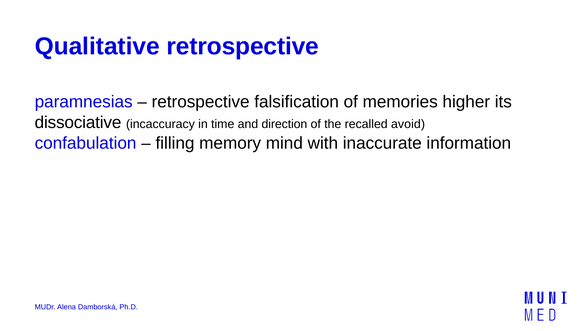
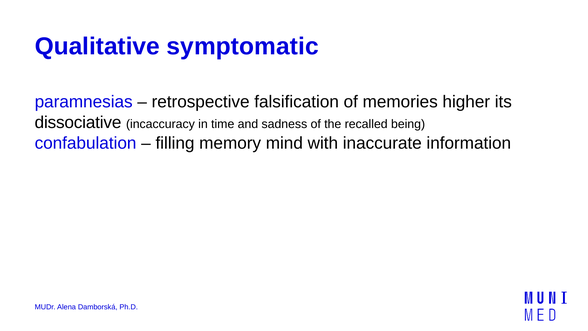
Qualitative retrospective: retrospective -> symptomatic (243, 46)
direction: direction -> sadness (284, 124)
avoid: avoid -> being (408, 124)
